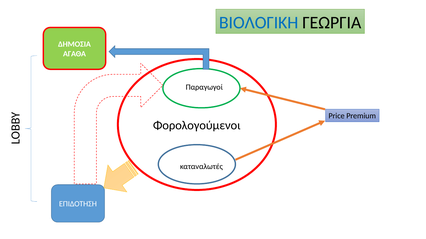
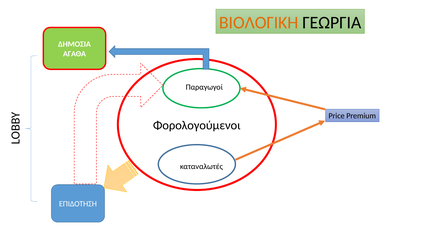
ΒΙΟΛΟΓΙΚΗ colour: blue -> orange (259, 23)
